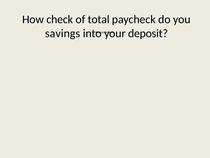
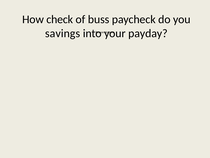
total: total -> buss (99, 19)
deposit: deposit -> payday (148, 33)
